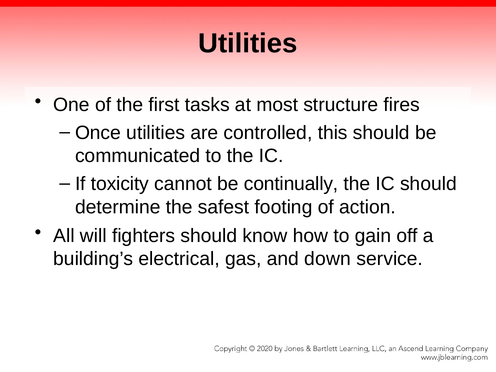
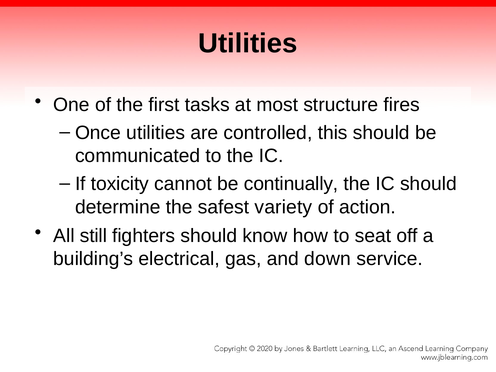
footing: footing -> variety (283, 207)
will: will -> still (93, 236)
gain: gain -> seat (373, 236)
